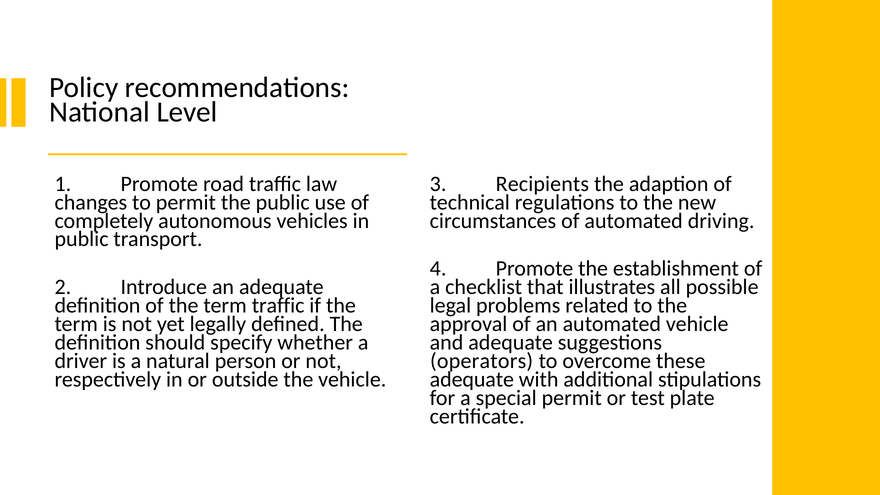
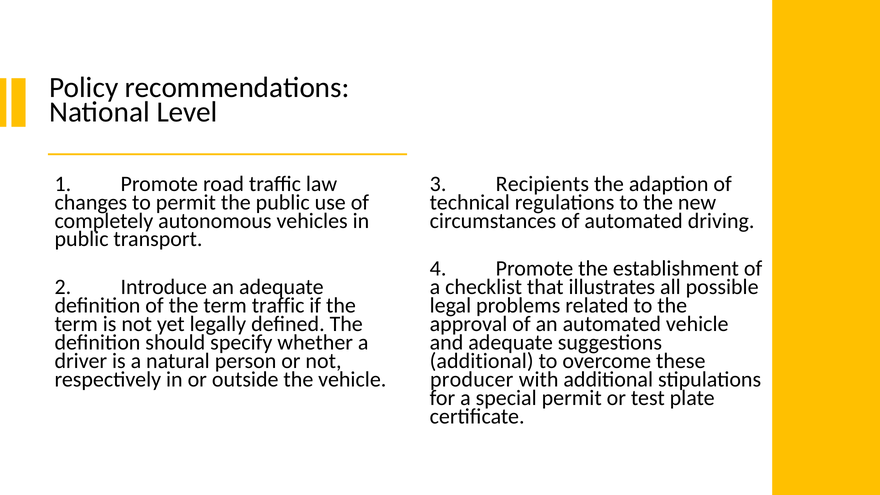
operators: operators -> additional (482, 361)
adequate: adequate -> producer (472, 380)
